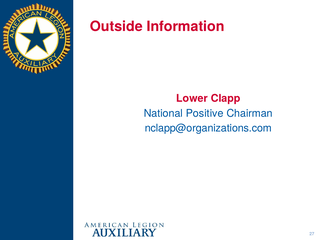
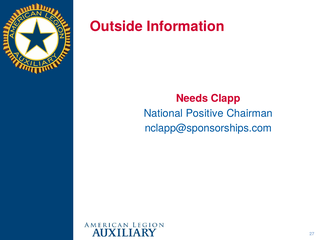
Lower: Lower -> Needs (192, 98)
nclapp@organizations.com: nclapp@organizations.com -> nclapp@sponsorships.com (208, 128)
